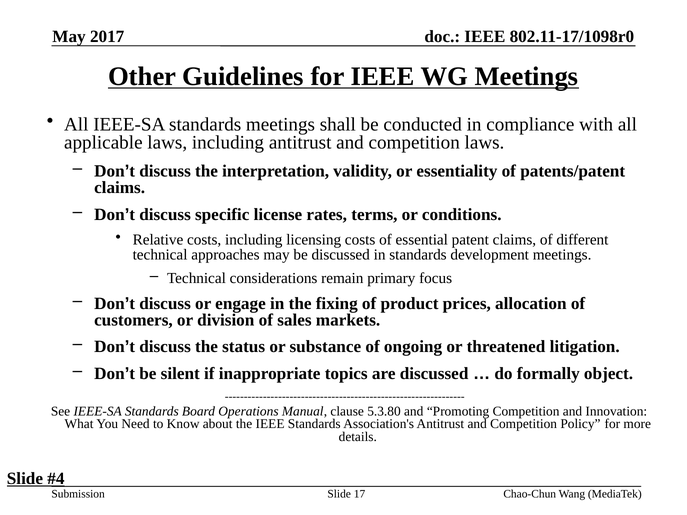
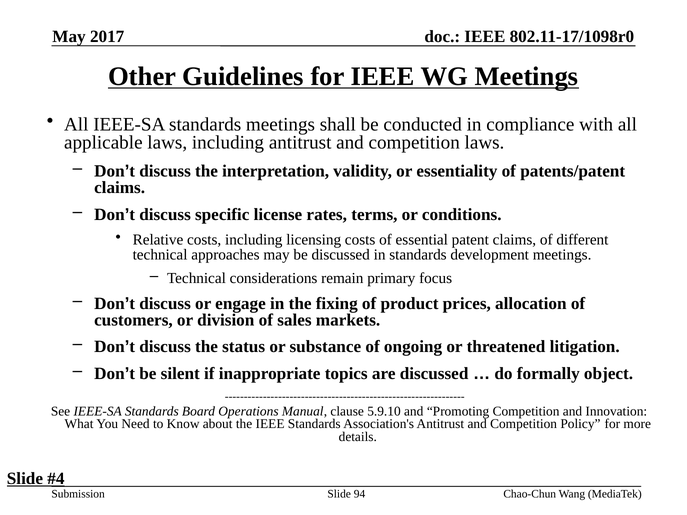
5.3.80: 5.3.80 -> 5.9.10 (384, 411)
17: 17 -> 94 (360, 494)
